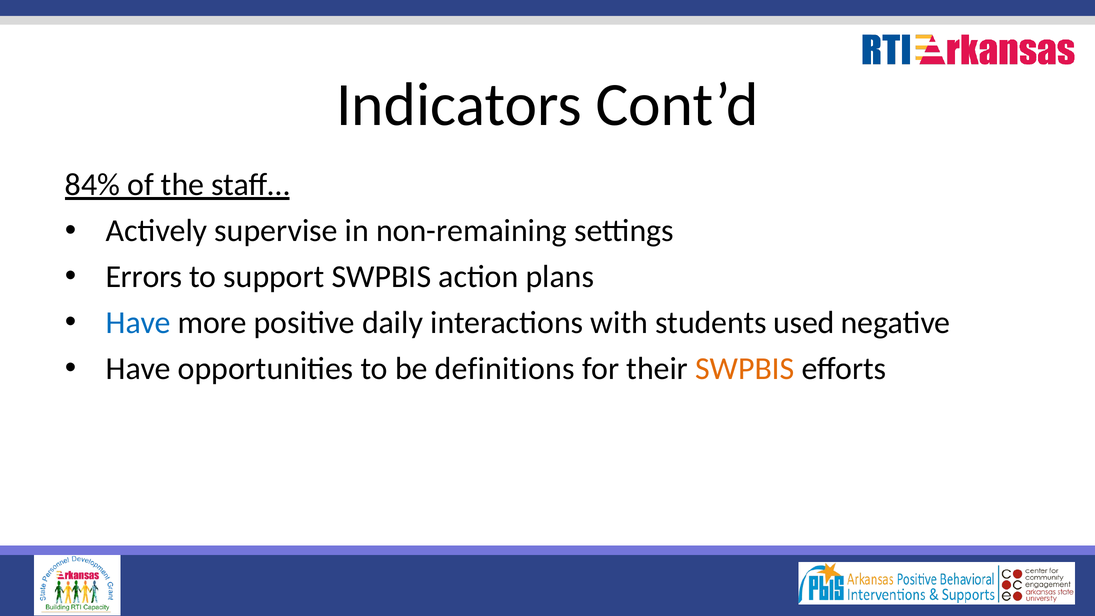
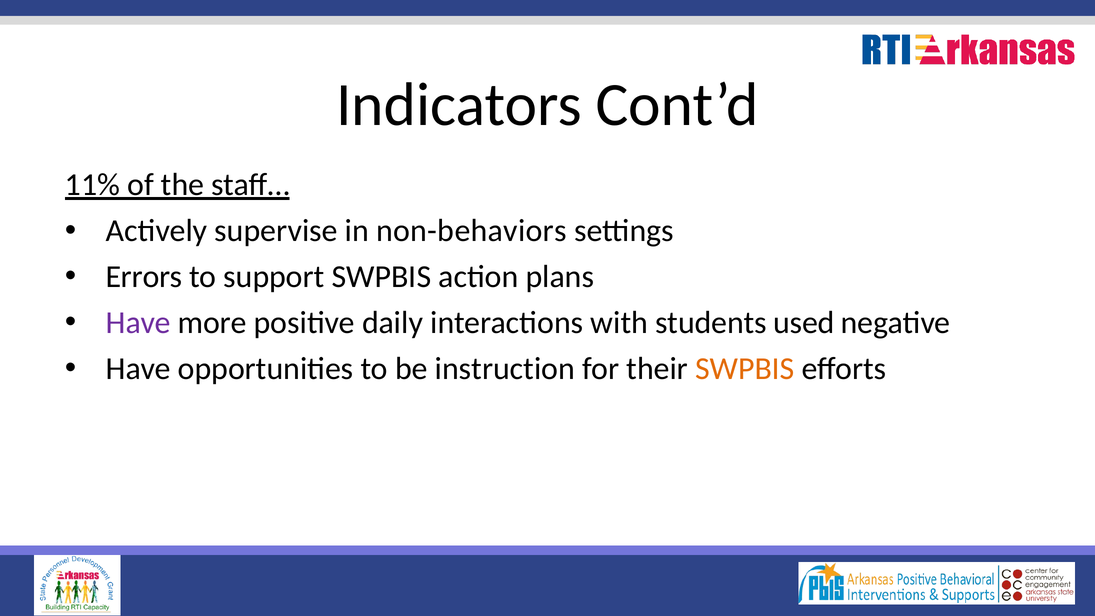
84%: 84% -> 11% (92, 185)
non-remaining: non-remaining -> non-behaviors (471, 231)
Have colour: blue -> purple (138, 323)
definitions: definitions -> instruction (505, 368)
